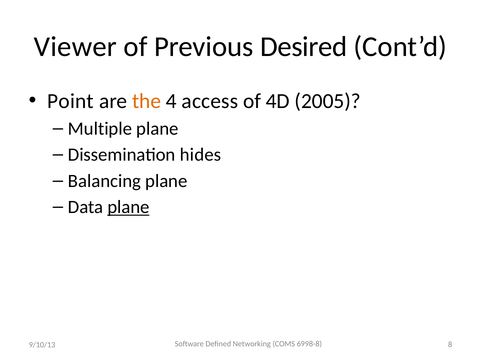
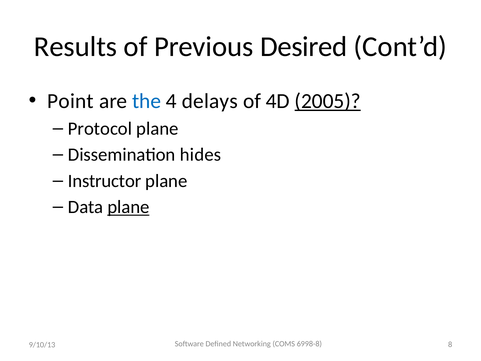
Viewer: Viewer -> Results (76, 47)
the colour: orange -> blue (147, 101)
access: access -> delays (210, 101)
2005 underline: none -> present (328, 101)
Multiple: Multiple -> Protocol (100, 129)
Balancing: Balancing -> Instructor (105, 181)
